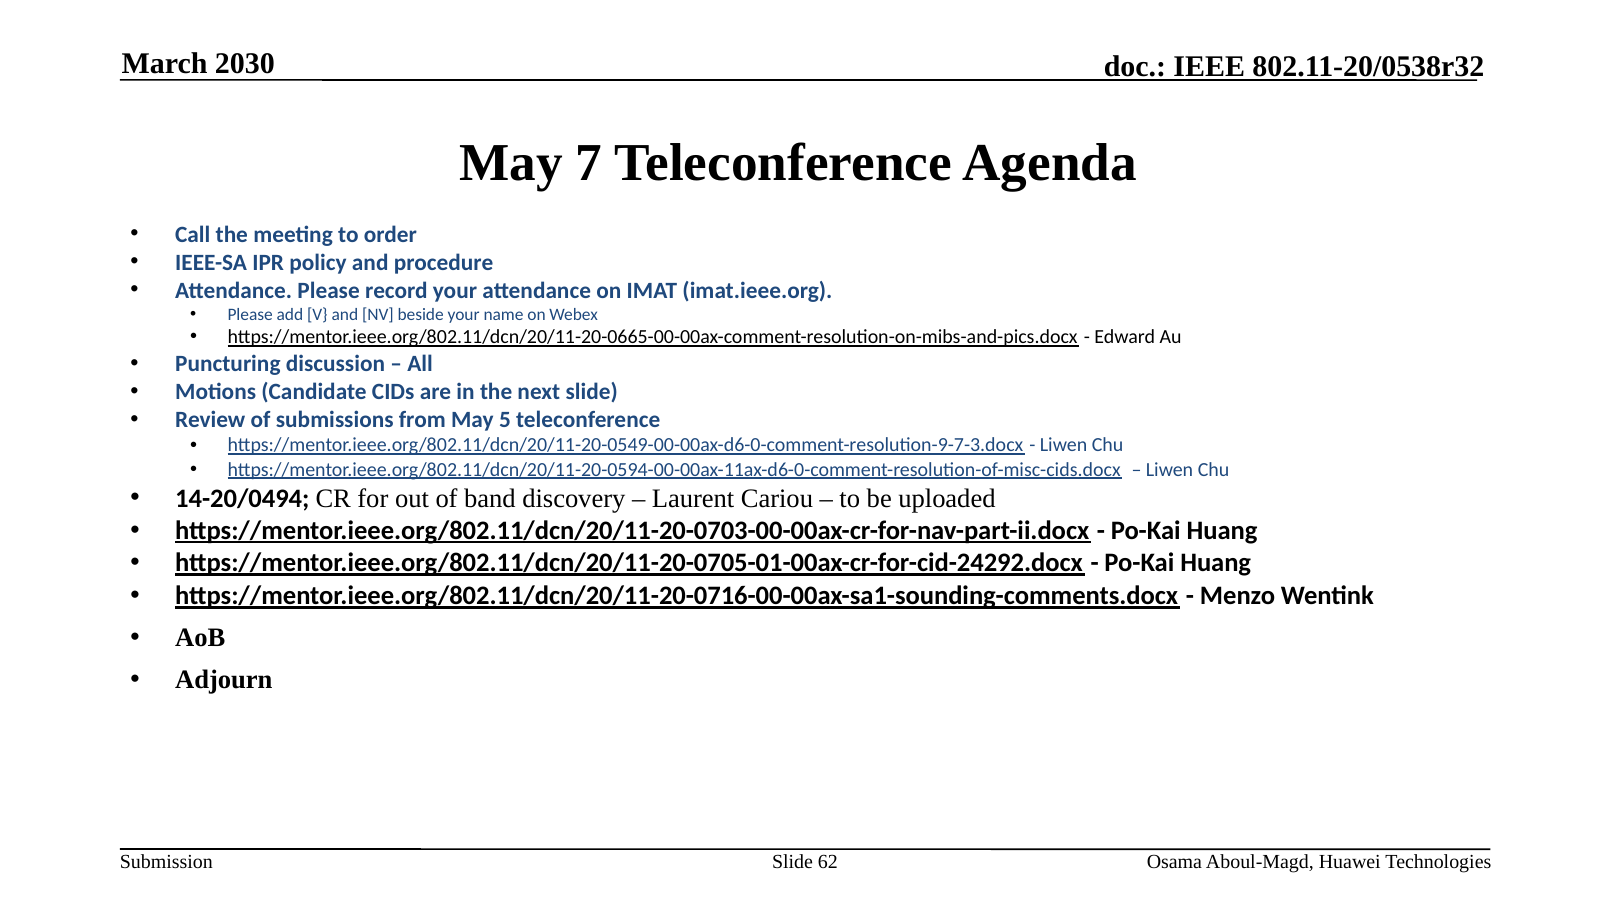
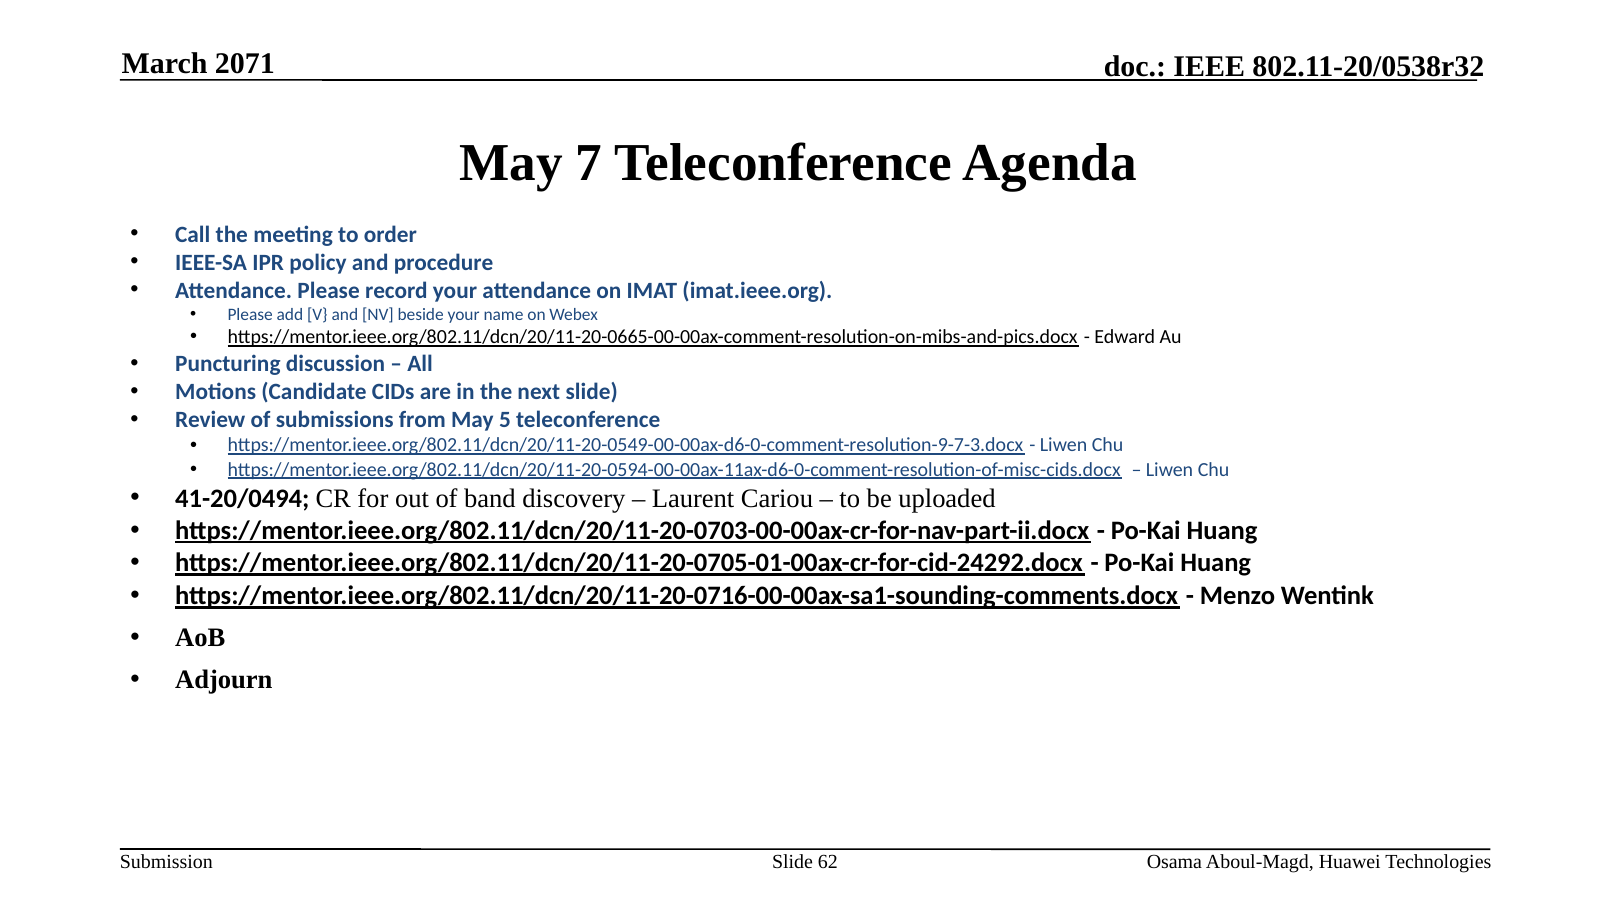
2030: 2030 -> 2071 (245, 63)
14-20/0494: 14-20/0494 -> 41-20/0494 (242, 498)
